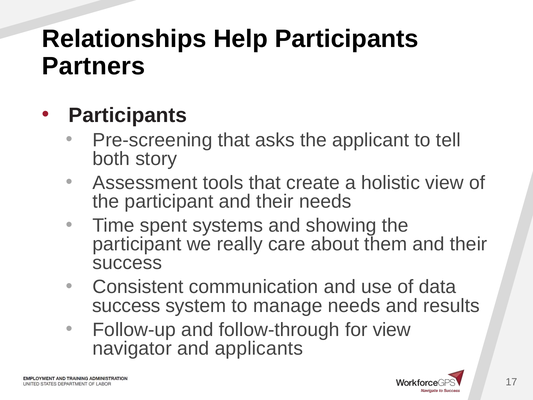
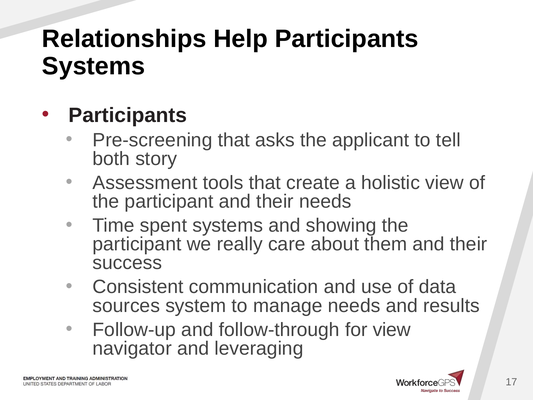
Partners: Partners -> Systems (94, 66)
success: success -> sources (126, 305)
applicants: applicants -> leveraging (259, 348)
